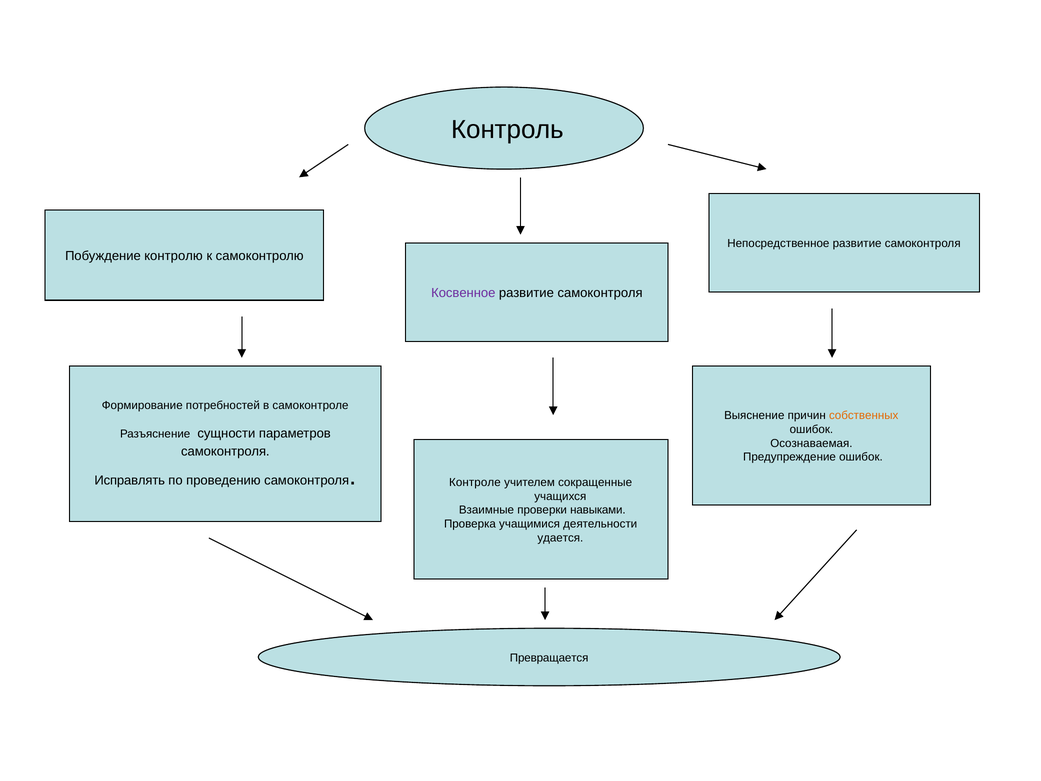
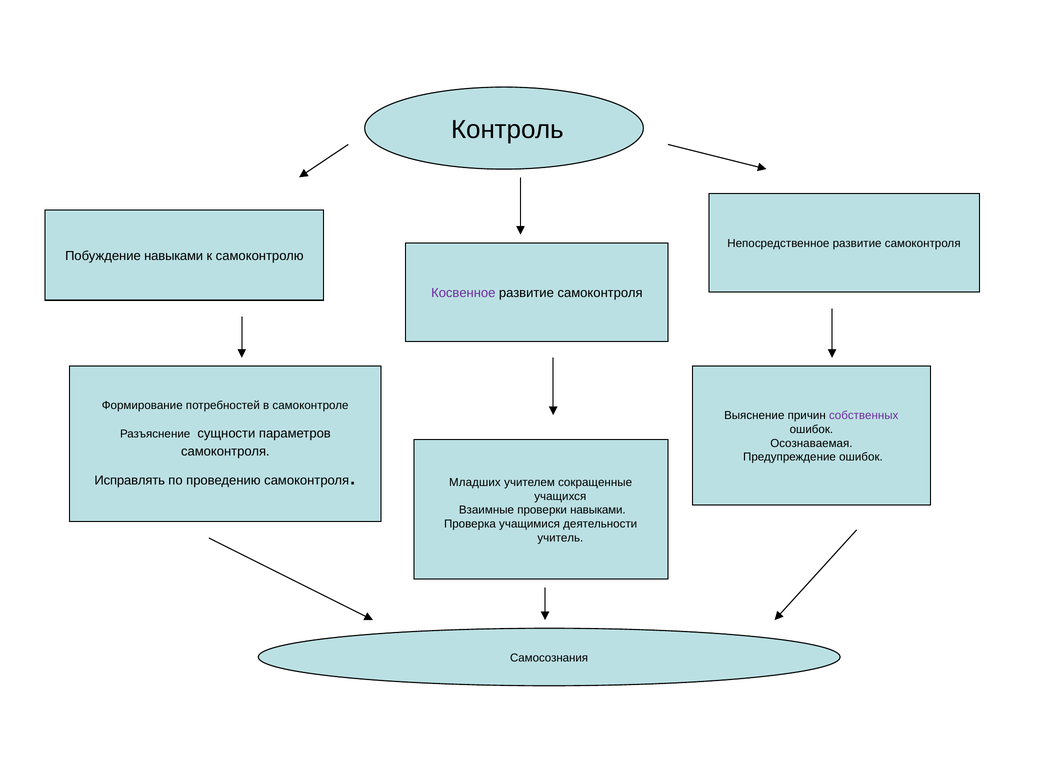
Побуждение контролю: контролю -> навыками (174, 256)
собственных colour: orange -> purple (864, 415)
Контроле: Контроле -> Младших (475, 482)
удается: удается -> учитель (560, 538)
Превращается: Превращается -> Самосознания (549, 658)
